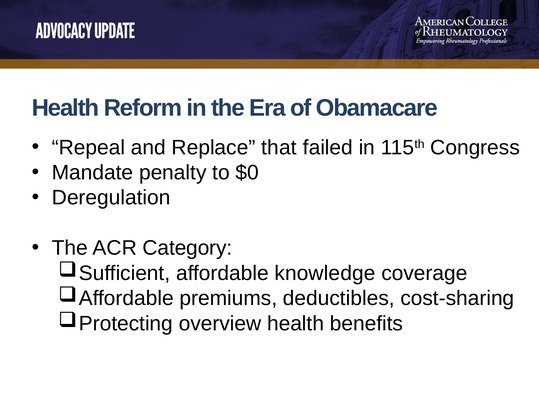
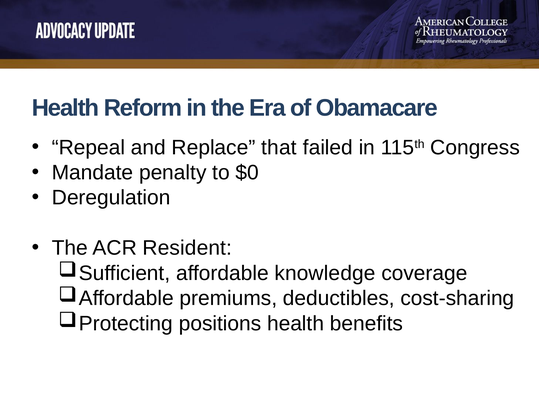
Category: Category -> Resident (187, 248)
overview: overview -> positions (220, 324)
